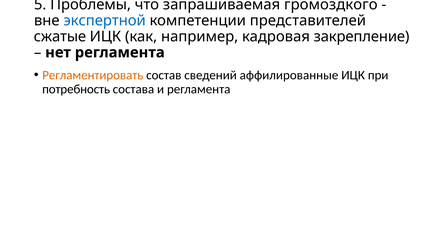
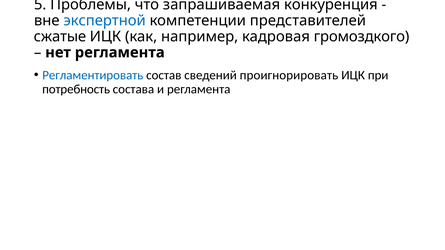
громоздкого: громоздкого -> конкуренция (331, 4)
закрепление: закрепление -> громоздкого (362, 37)
Регламентировать colour: orange -> blue (93, 75)
аффилированные: аффилированные -> проигнорировать (289, 75)
